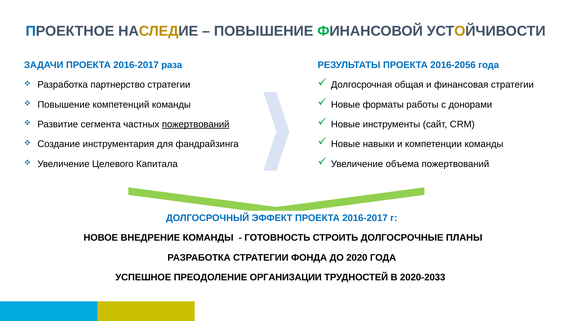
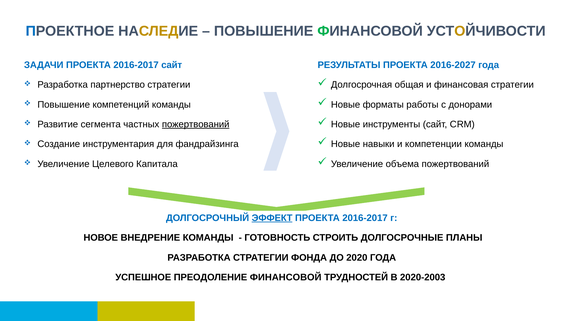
2016-2017 раза: раза -> сайт (172, 65)
2016-2056: 2016-2056 -> 2016-2027 (453, 65)
ЭФФЕКТ underline: none -> present (272, 218)
ПРЕОДОЛЕНИЕ ОРГАНИЗАЦИИ: ОРГАНИЗАЦИИ -> ФИНАНСОВОЙ (286, 277)
2020-2033: 2020-2033 -> 2020-2003 (423, 277)
